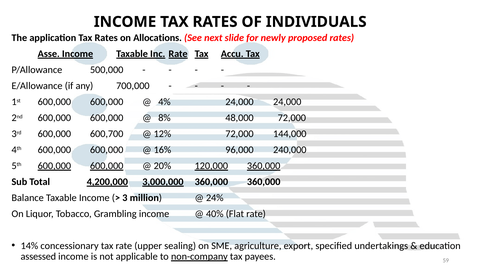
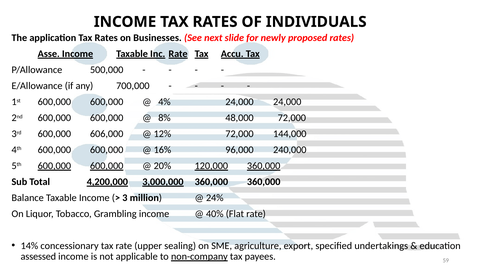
Allocations: Allocations -> Businesses (157, 38)
600,700: 600,700 -> 606,000 (107, 134)
